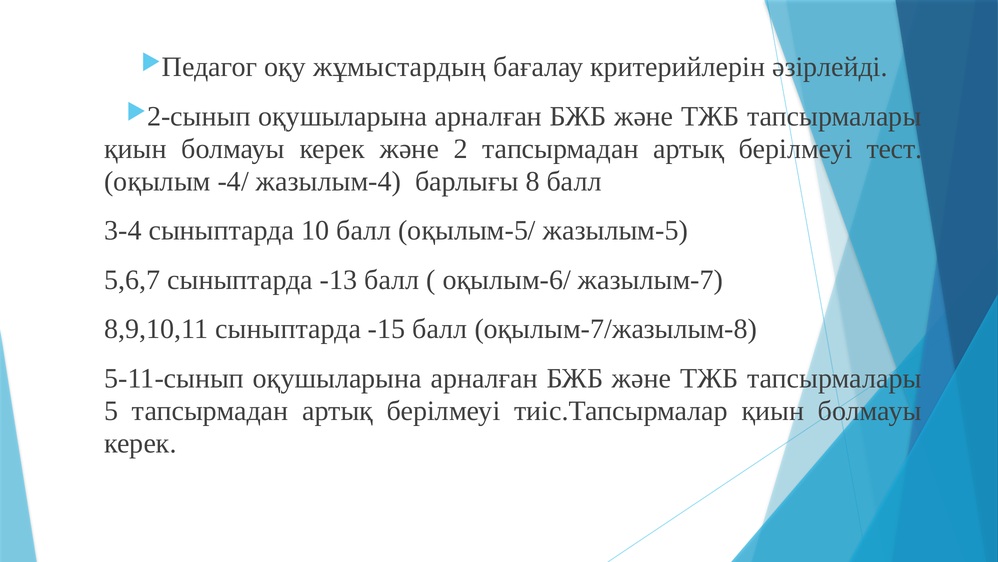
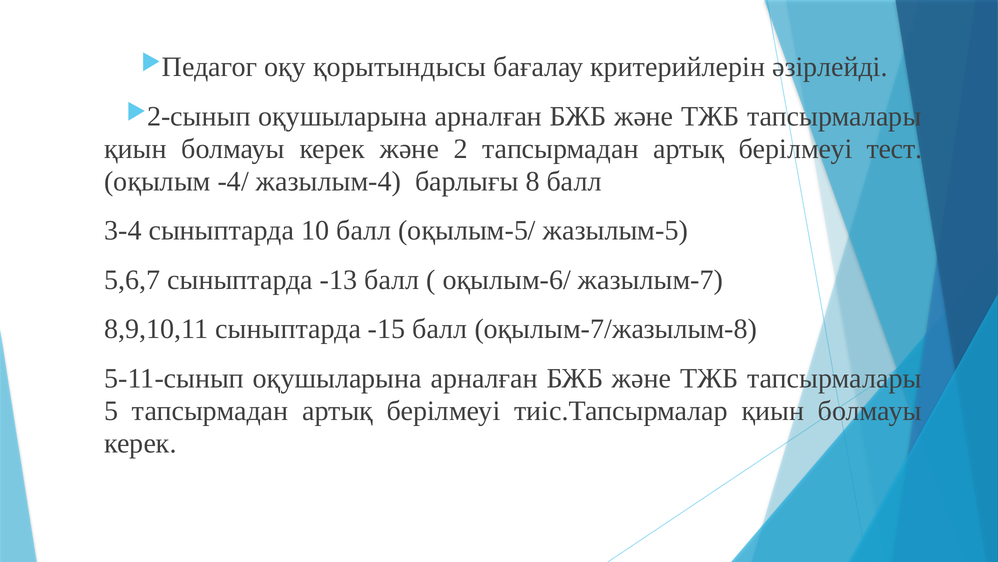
жұмыстардың: жұмыстардың -> қорытындысы (400, 67)
